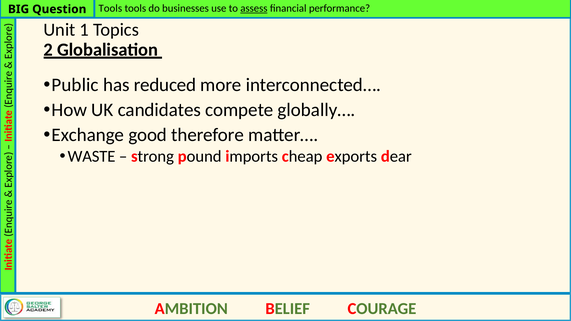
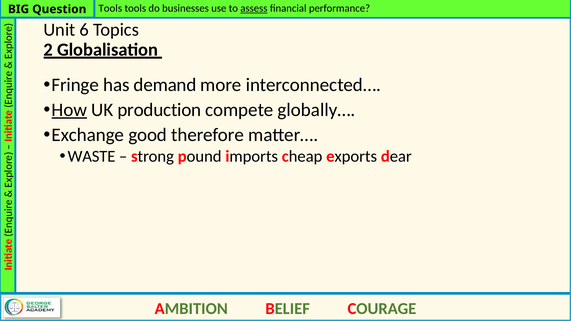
1: 1 -> 6 (84, 30)
Public: Public -> Fringe (75, 85)
reduced: reduced -> demand (165, 85)
How underline: none -> present (69, 110)
candidates: candidates -> production (159, 110)
